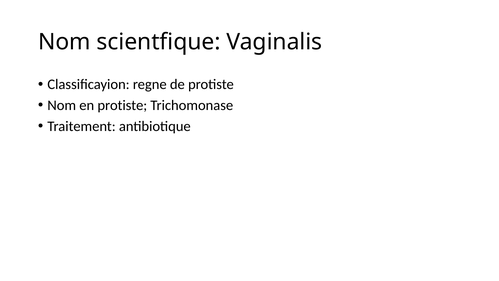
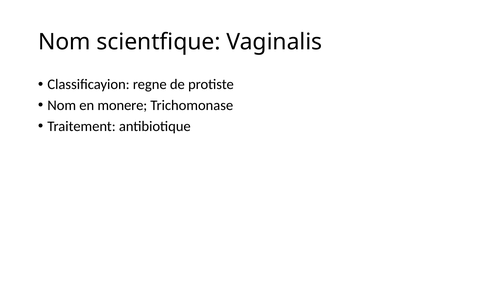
en protiste: protiste -> monere (122, 105)
